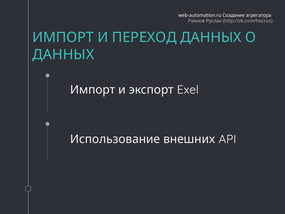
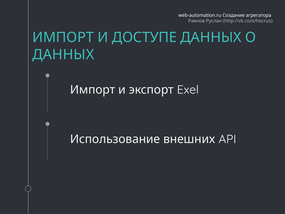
ПЕРЕХОД: ПЕРЕХОД -> ДОСТУПЕ (144, 37)
